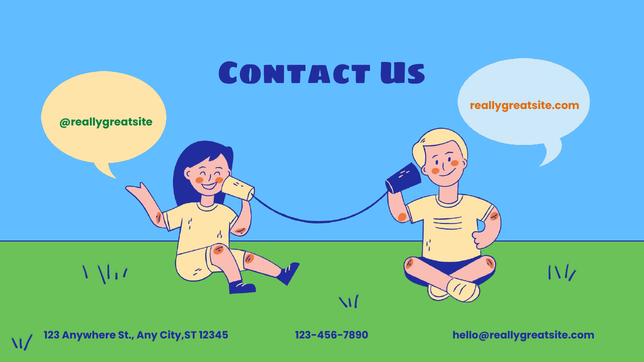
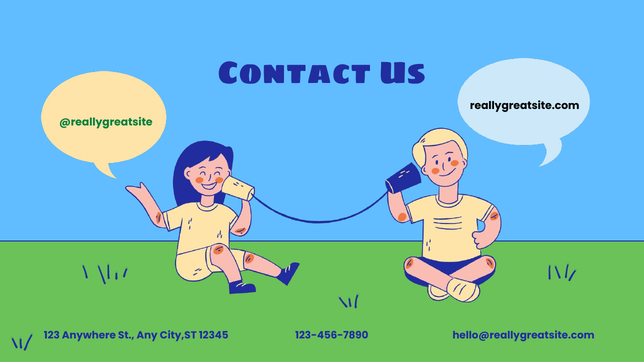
reallygreatsite.com colour: orange -> black (525, 106)
